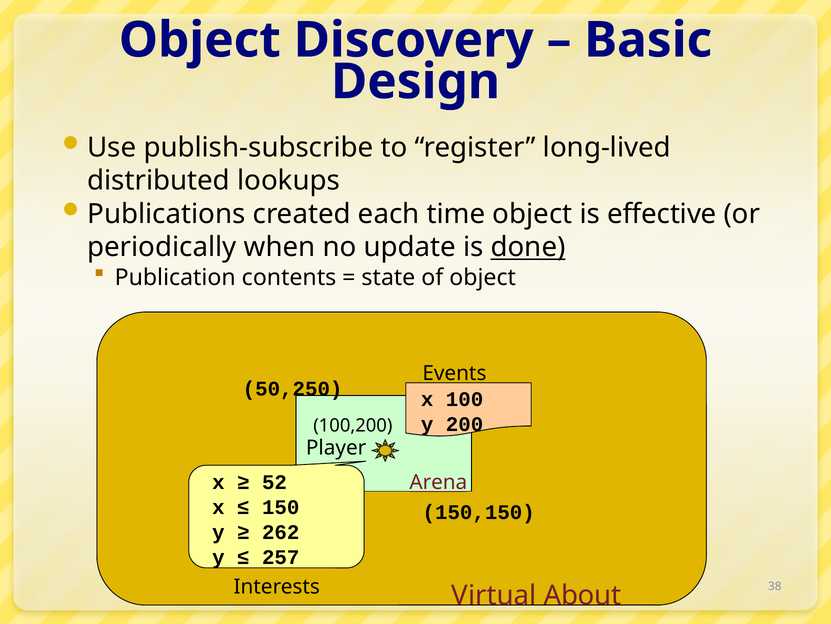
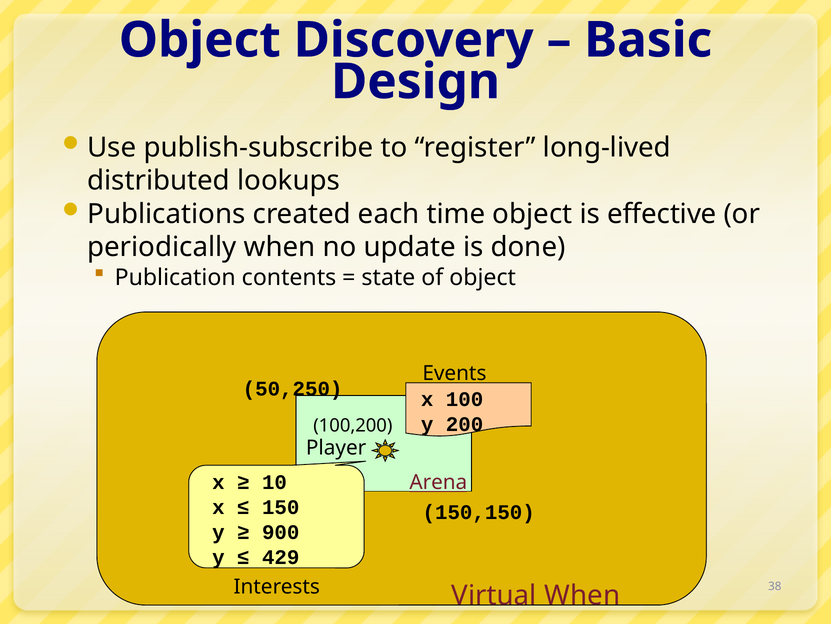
done underline: present -> none (528, 247)
52: 52 -> 10 (274, 482)
262: 262 -> 900 (281, 532)
257: 257 -> 429 (281, 557)
Virtual About: About -> When (582, 595)
